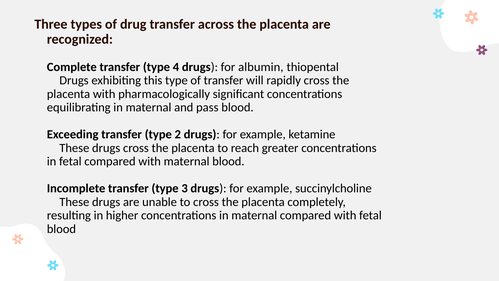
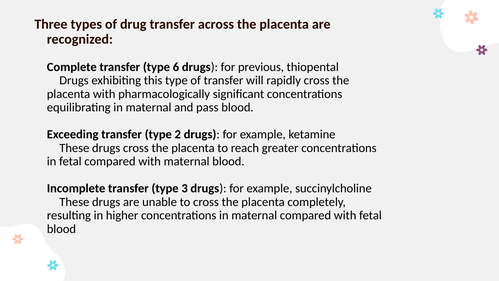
4: 4 -> 6 (176, 67)
albumin: albumin -> previous (261, 67)
